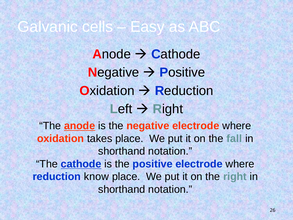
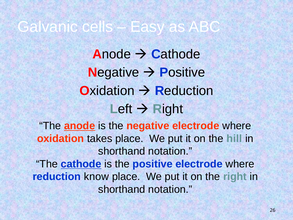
fall: fall -> hill (234, 138)
